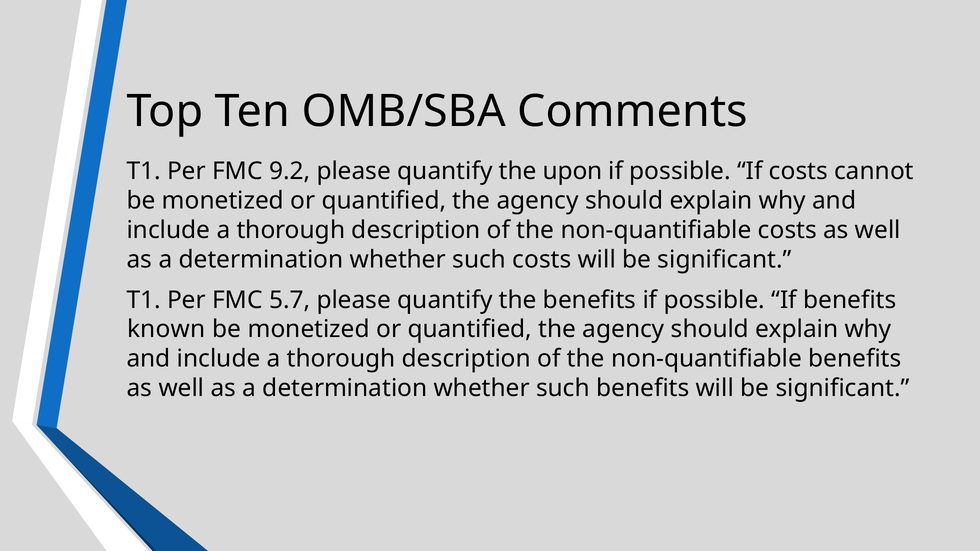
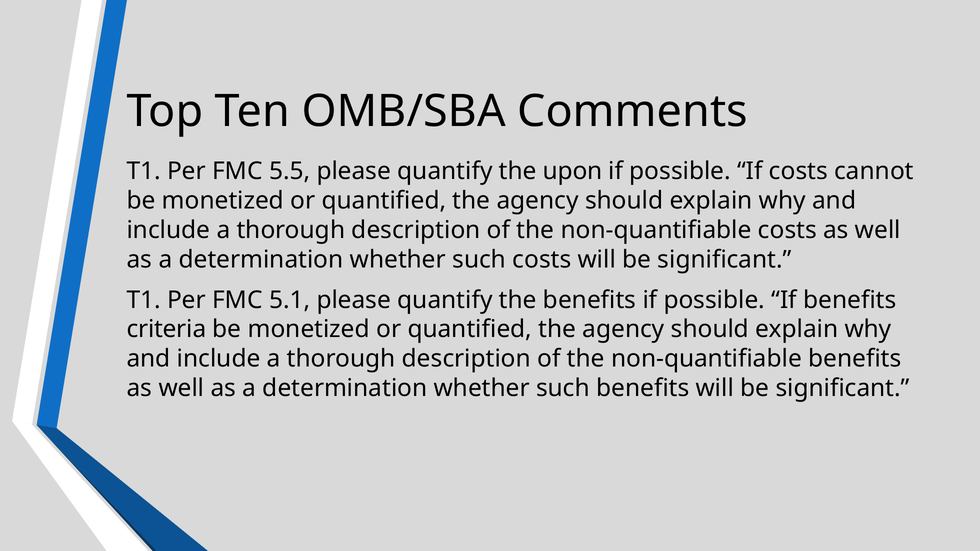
9.2: 9.2 -> 5.5 (290, 171)
5.7: 5.7 -> 5.1 (290, 300)
known: known -> criteria (166, 329)
